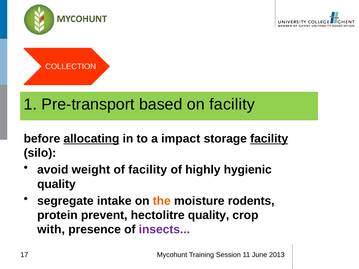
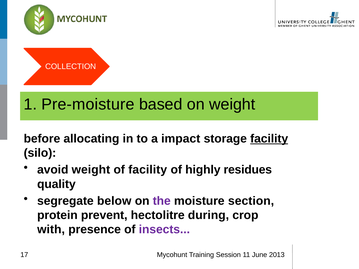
Pre-transport: Pre-transport -> Pre-moisture (88, 104)
on facility: facility -> weight (232, 104)
allocating underline: present -> none (91, 139)
hygienic: hygienic -> residues (248, 170)
intake: intake -> below (114, 201)
the colour: orange -> purple (162, 201)
rodents: rodents -> section (251, 201)
hectolitre quality: quality -> during (208, 215)
